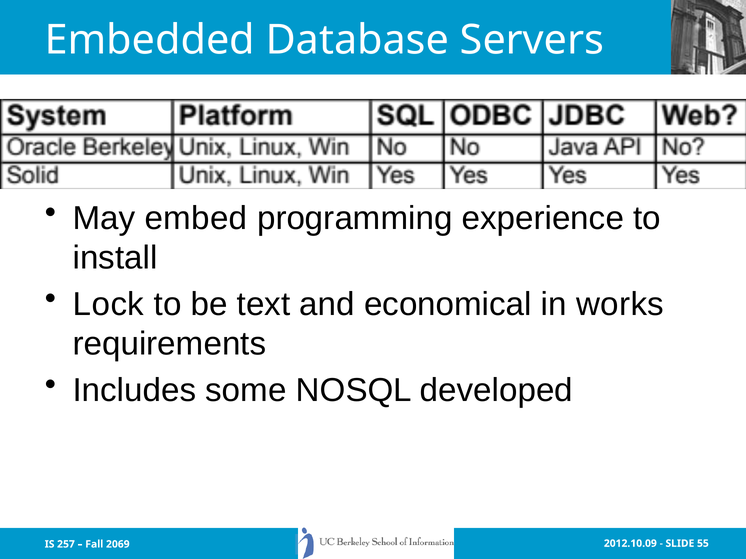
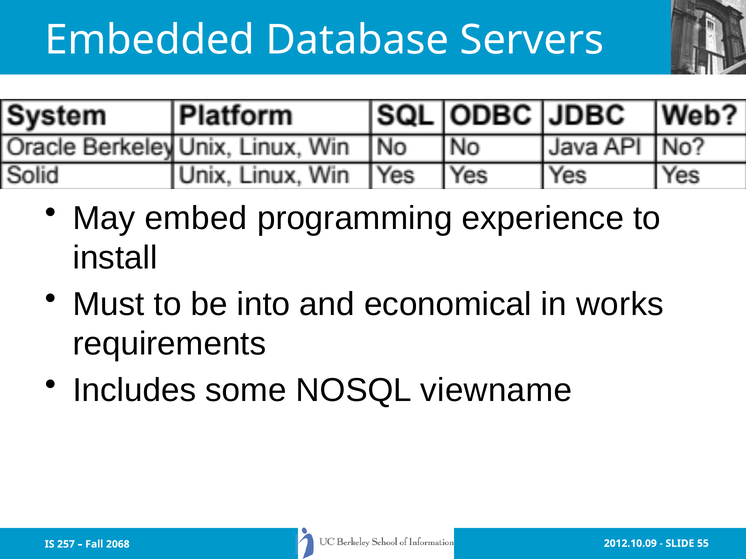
Lock: Lock -> Must (109, 305)
text: text -> into (264, 305)
developed: developed -> viewname (496, 391)
2069: 2069 -> 2068 (118, 545)
